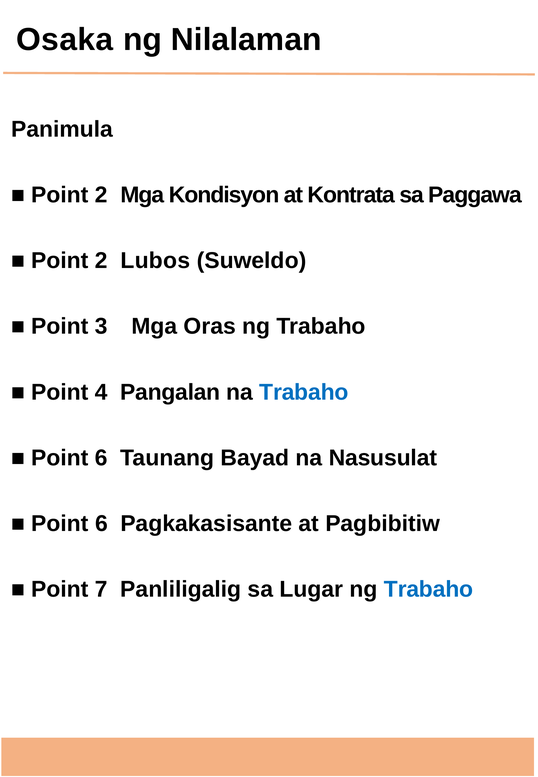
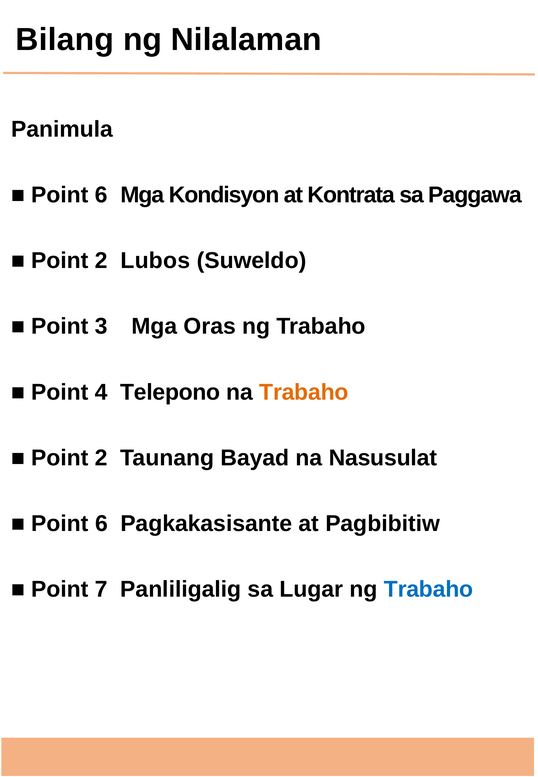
Osaka: Osaka -> Bilang (65, 40)
2: 2 -> 6 (101, 195)
Pangalan: Pangalan -> Telepono (170, 392)
Trabaho colour: blue -> orange (304, 392)
6: 6 -> 2 (101, 458)
